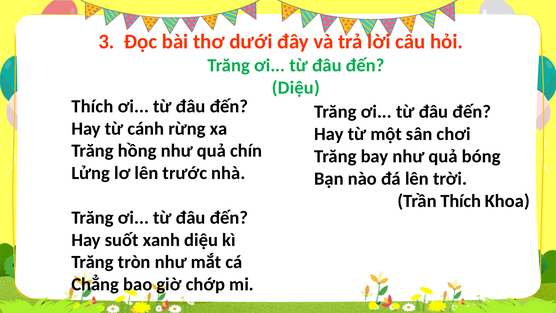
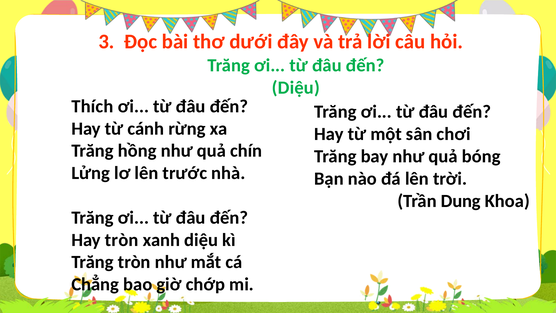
Trần Thích: Thích -> Dung (461, 201)
Hay suốt: suốt -> tròn (122, 240)
